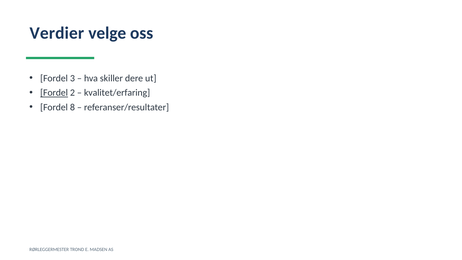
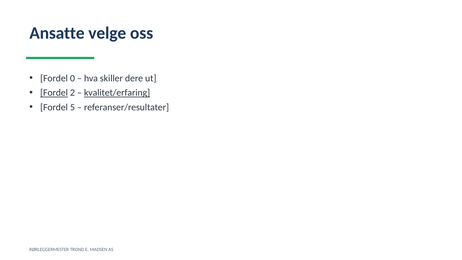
Verdier: Verdier -> Ansatte (57, 33)
3: 3 -> 0 (72, 78)
kvalitet/erfaring underline: none -> present (117, 93)
8: 8 -> 5 (72, 107)
